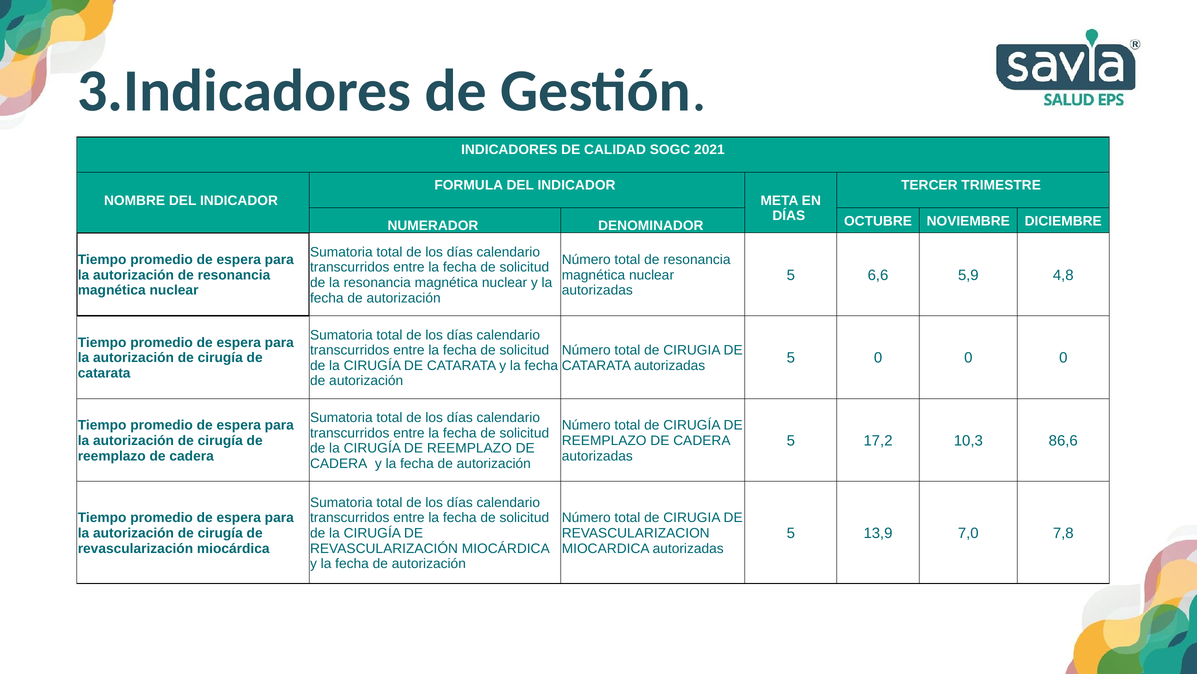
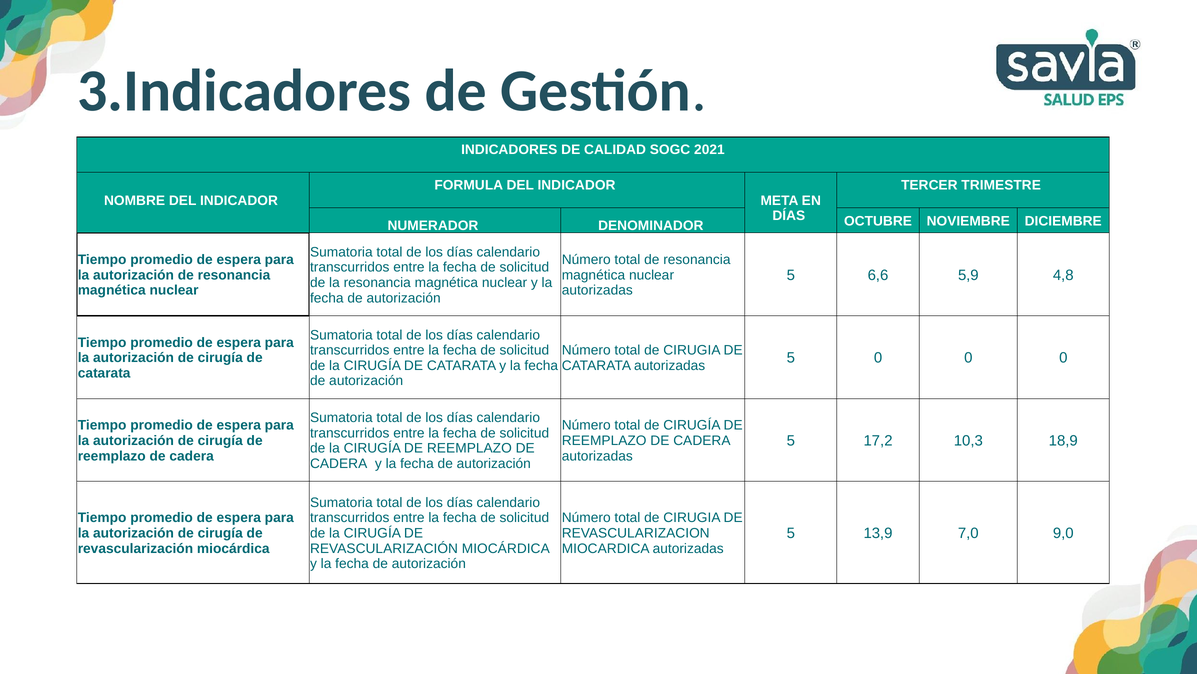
86,6: 86,6 -> 18,9 (1063, 441)
7,8: 7,8 -> 9,0 (1063, 533)
